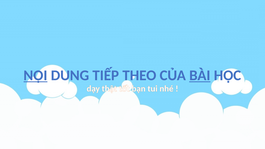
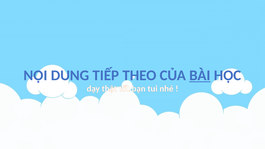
NỘI underline: present -> none (36, 75)
